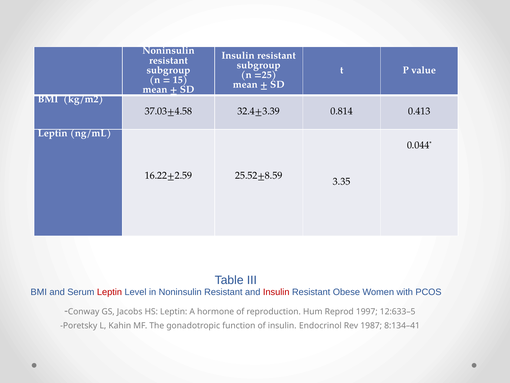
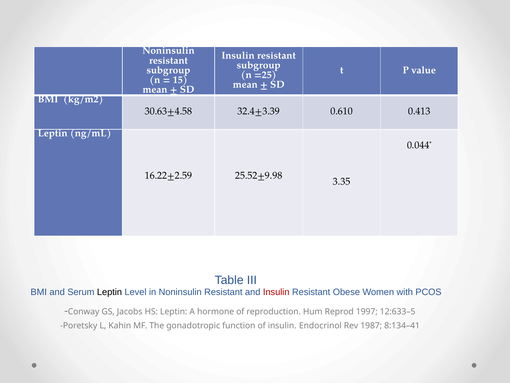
37.03±4.58: 37.03±4.58 -> 30.63±4.58 (168, 111)
0.814: 0.814 -> 0.610 (342, 111)
25.52±8.59: 25.52±8.59 -> 25.52±9.98 (259, 175)
Leptin colour: red -> black (109, 292)
